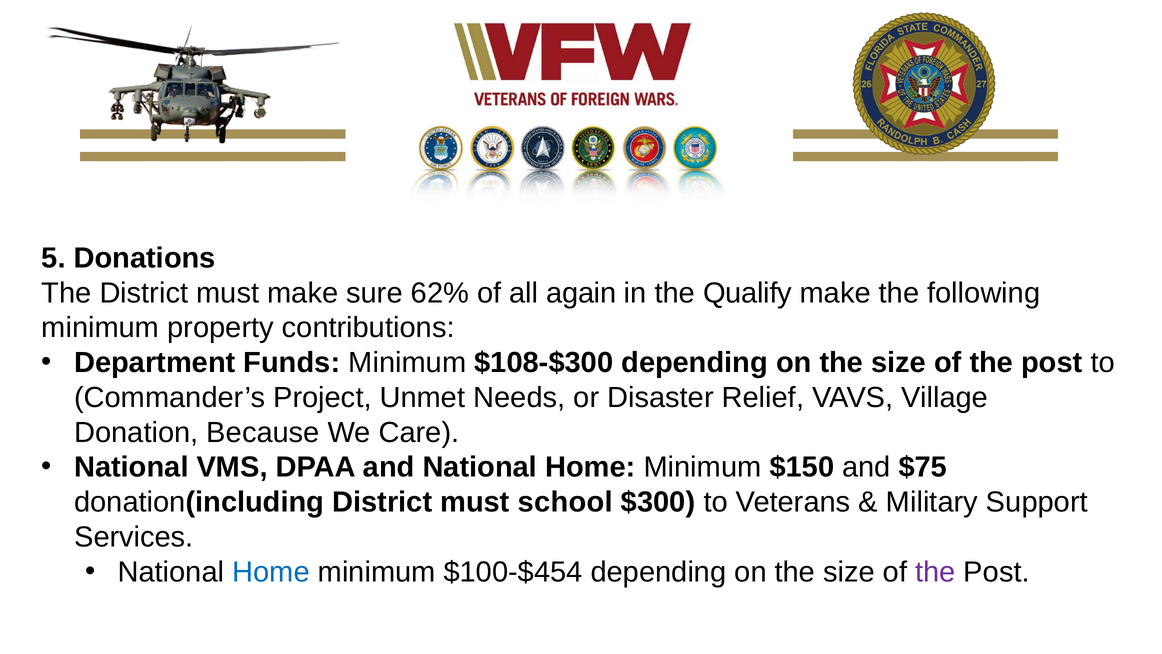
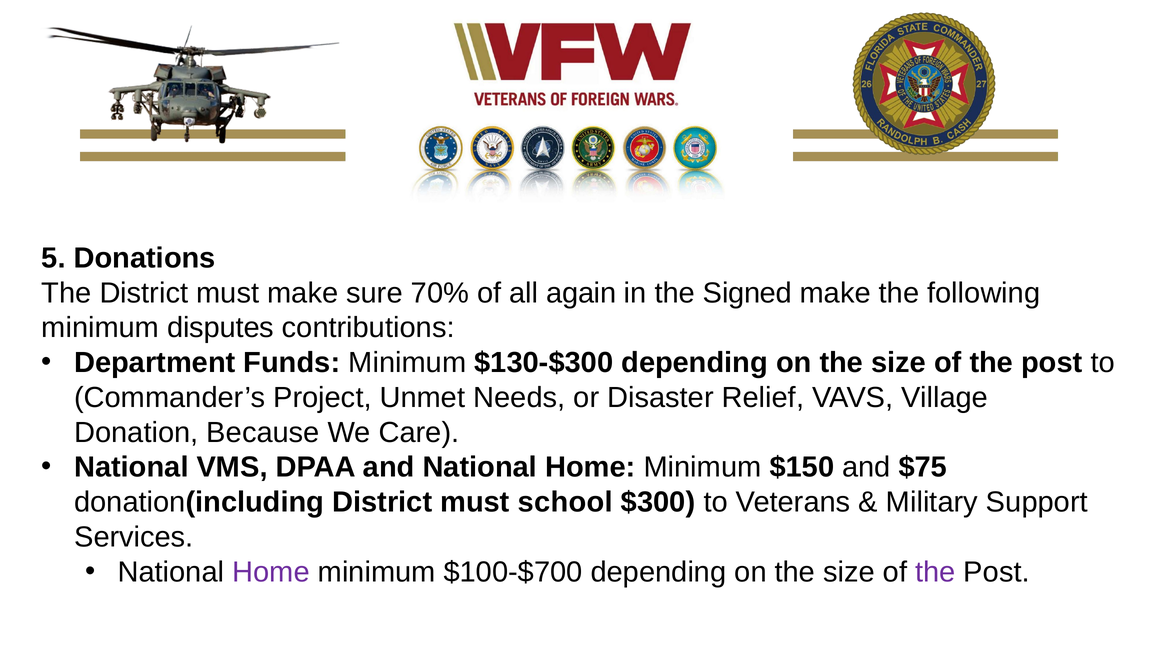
62%: 62% -> 70% (440, 293)
Qualify: Qualify -> Signed (747, 293)
property: property -> disputes (221, 328)
$108-$300: $108-$300 -> $130-$300 (544, 363)
Home colour: blue -> purple (271, 572)
$100-$454: $100-$454 -> $100-$700 (513, 572)
